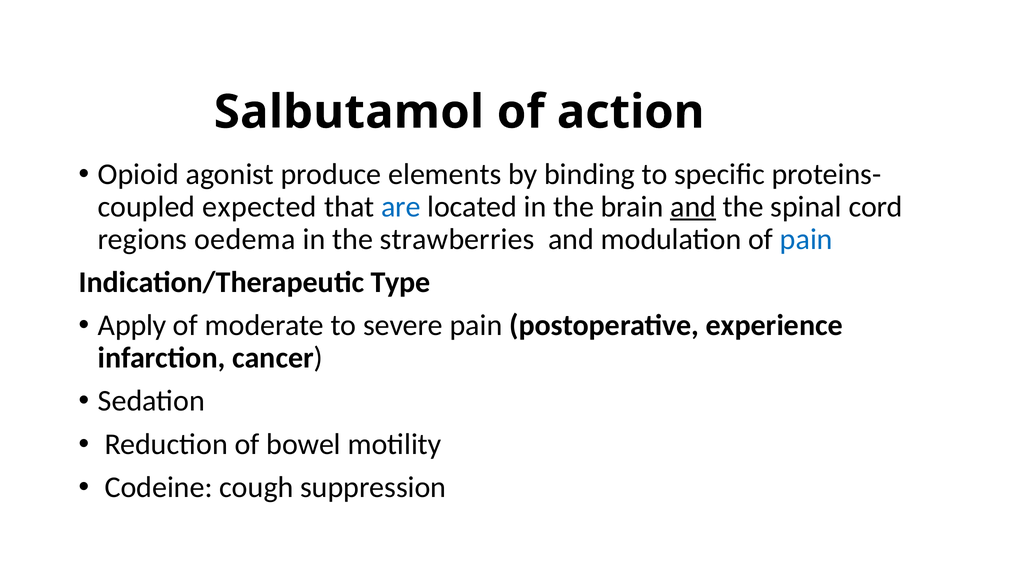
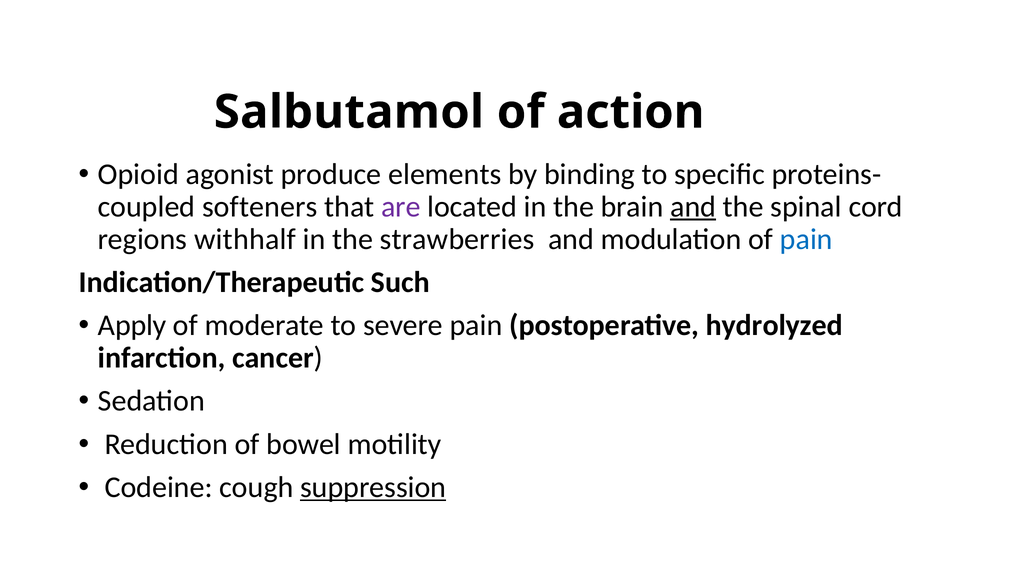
expected: expected -> softeners (260, 207)
are colour: blue -> purple (401, 207)
oedema: oedema -> withhalf (245, 239)
Type: Type -> Such (400, 282)
experience: experience -> hydrolyzed (774, 325)
suppression underline: none -> present (373, 487)
